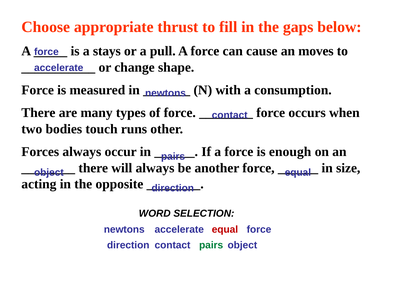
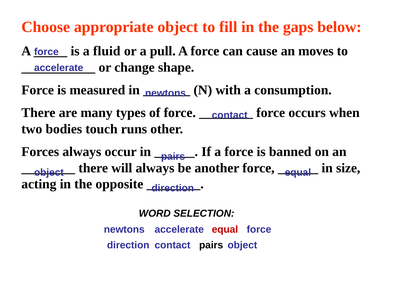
appropriate thrust: thrust -> object (178, 27)
stays: stays -> fluid (107, 51)
enough: enough -> banned (290, 152)
pairs colour: green -> black (211, 245)
